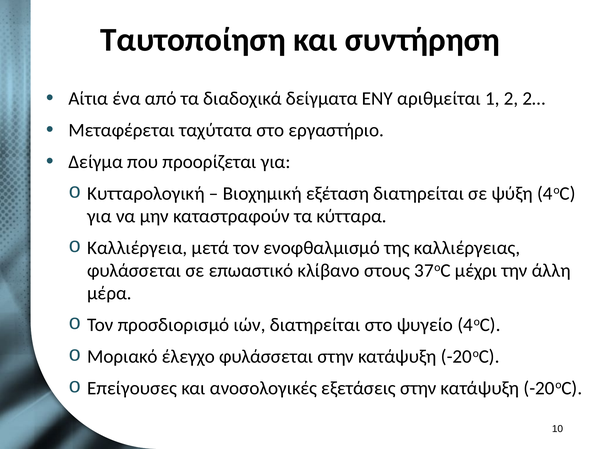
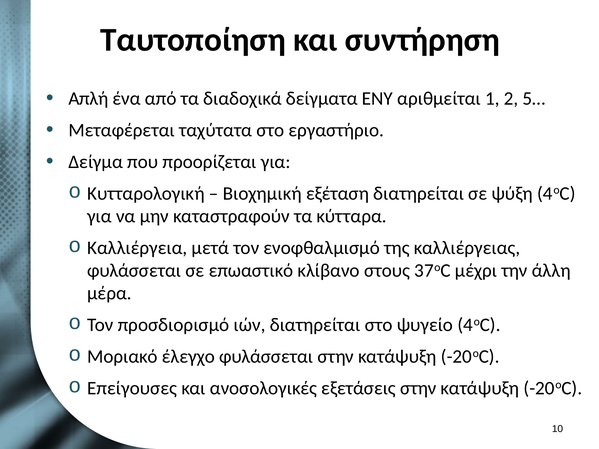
Αίτια: Αίτια -> Απλή (88, 99)
2…: 2… -> 5… (534, 99)
